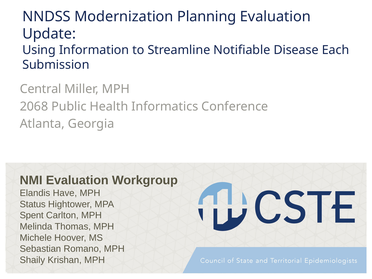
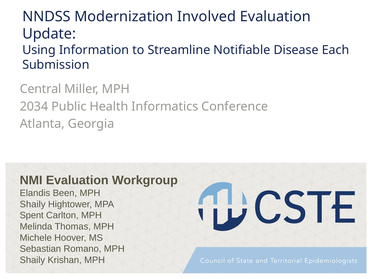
Planning: Planning -> Involved (207, 17)
2068: 2068 -> 2034 (34, 107)
Have: Have -> Been (65, 193)
Status: Status -> Shaily (33, 204)
